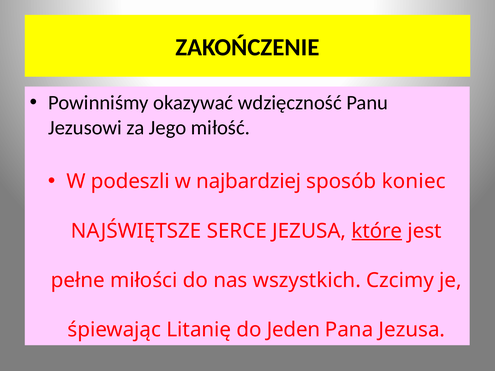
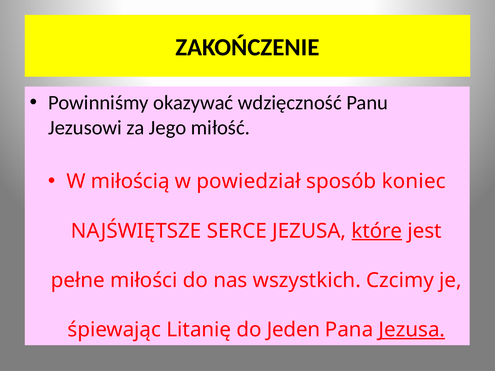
podeszli: podeszli -> miłością (130, 182)
najbardziej: najbardziej -> powiedział (249, 182)
Jezusa underline: none -> present (412, 330)
